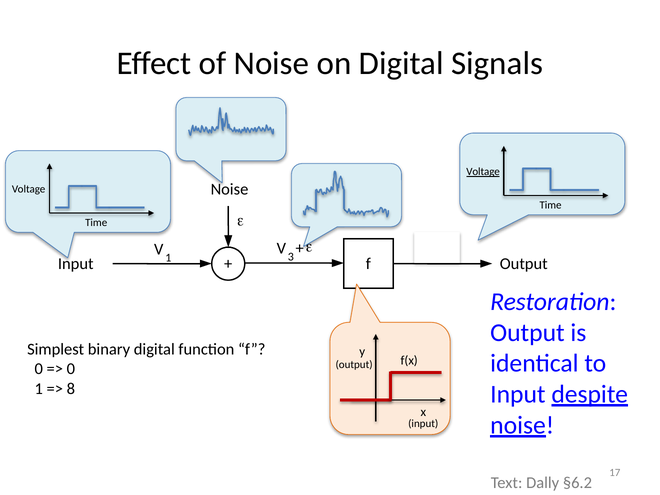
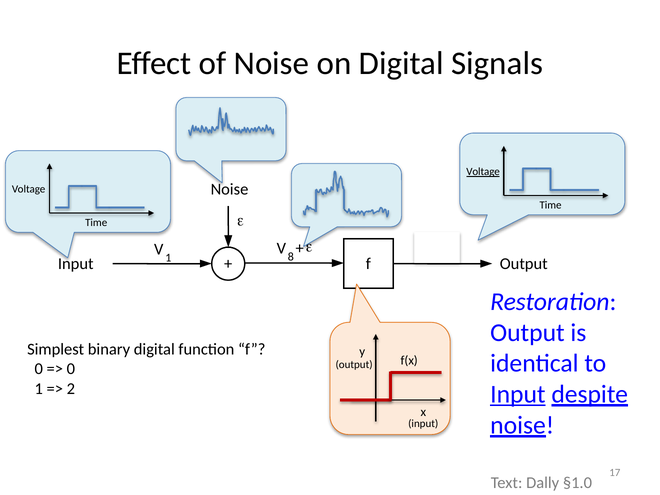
3: 3 -> 8 (291, 257)
8: 8 -> 2 (71, 389)
Input underline: none -> present (518, 394)
§6.2: §6.2 -> §1.0 (577, 483)
